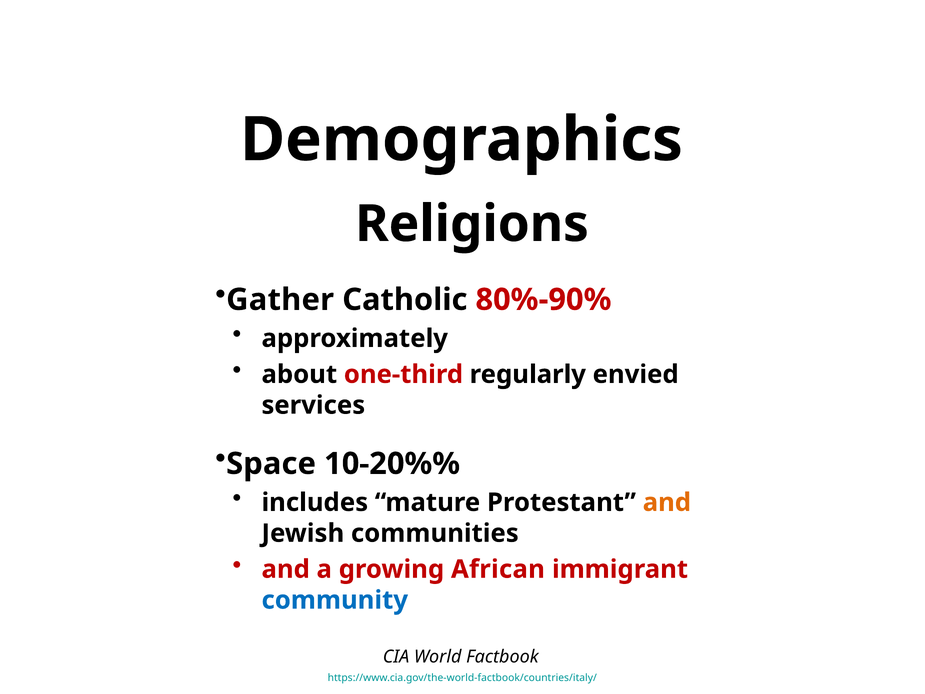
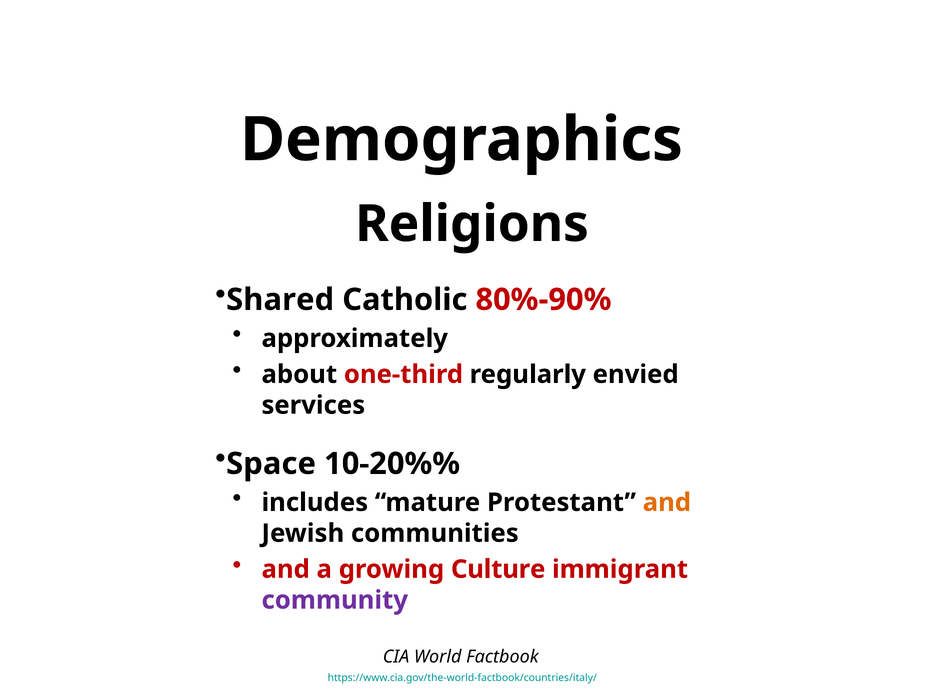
Gather: Gather -> Shared (280, 300)
African: African -> Culture (498, 569)
community colour: blue -> purple (335, 600)
